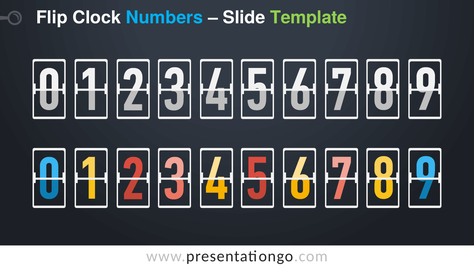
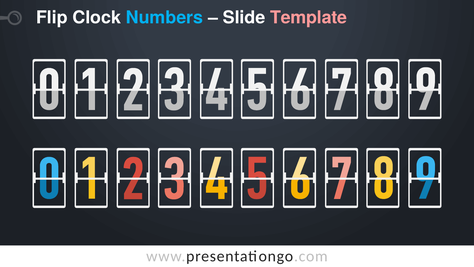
Template colour: light green -> pink (309, 18)
